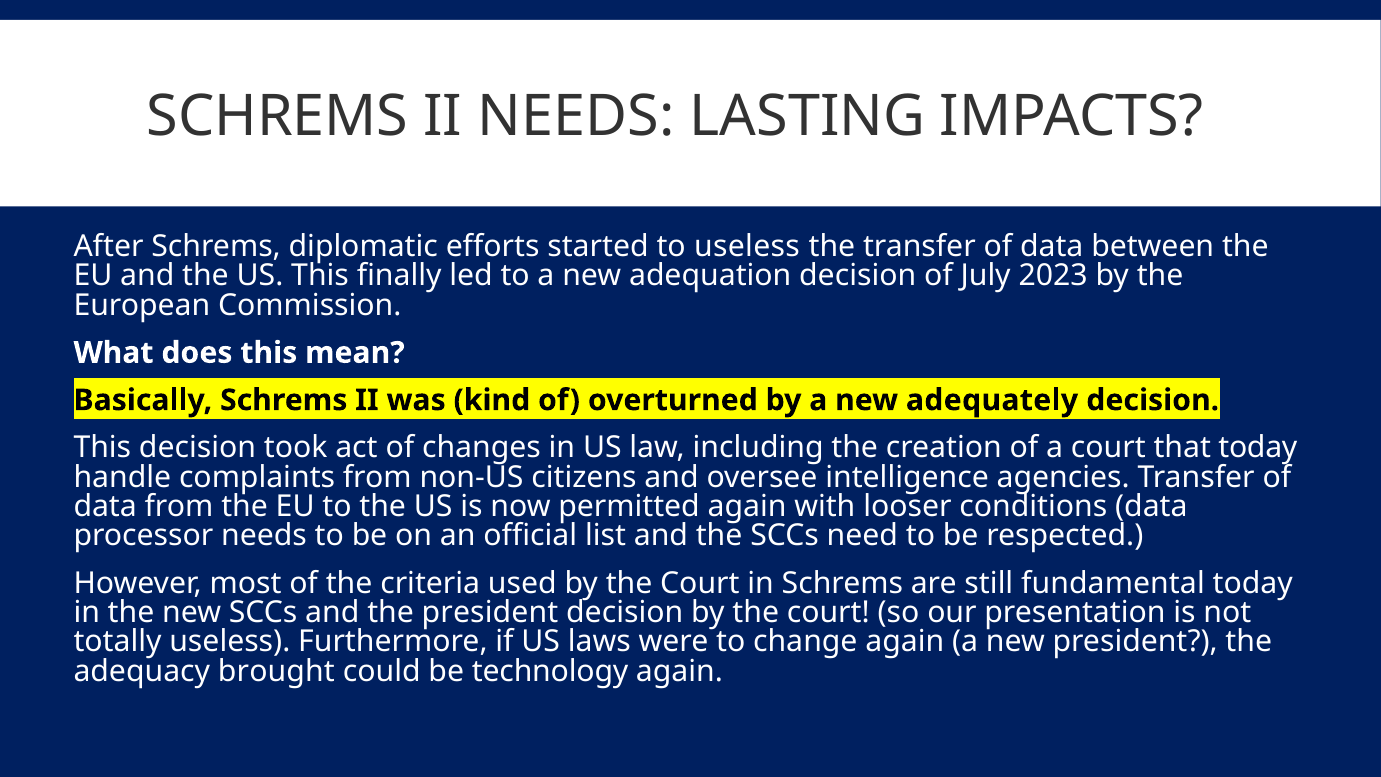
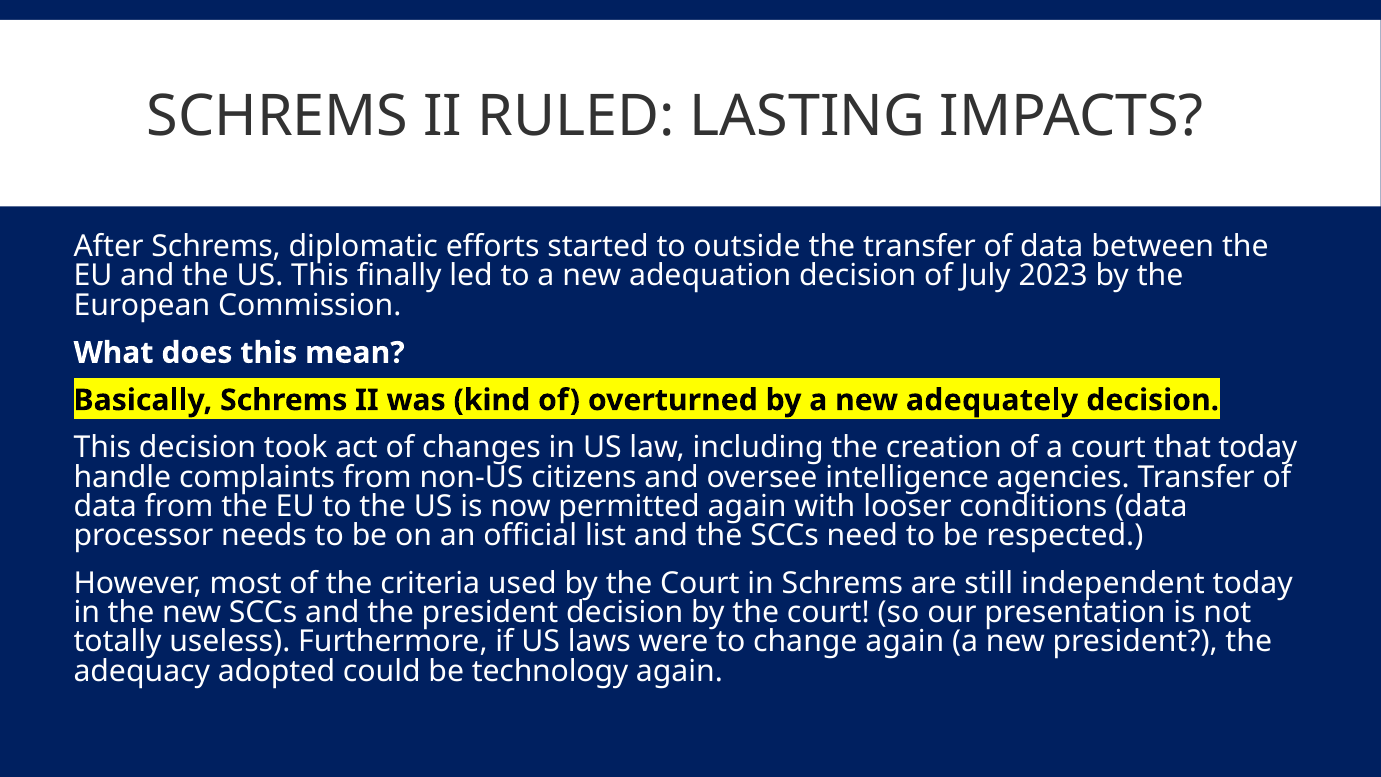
II NEEDS: NEEDS -> RULED (576, 116)
to useless: useless -> outside (747, 247)
fundamental: fundamental -> independent (1113, 583)
brought: brought -> adopted (277, 671)
